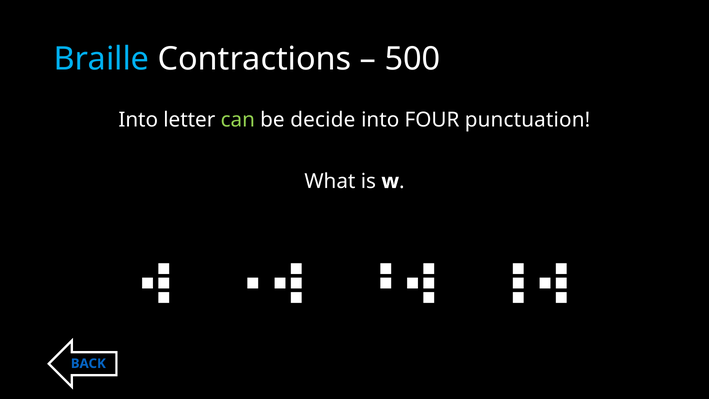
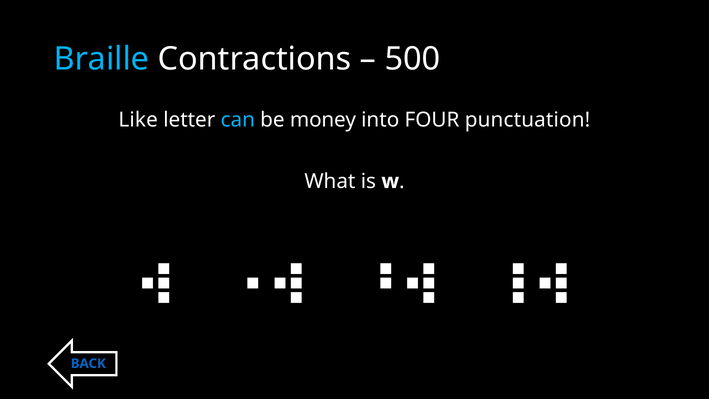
Into: Into -> Like (138, 120)
can colour: light green -> light blue (238, 120)
decide: decide -> money (323, 120)
